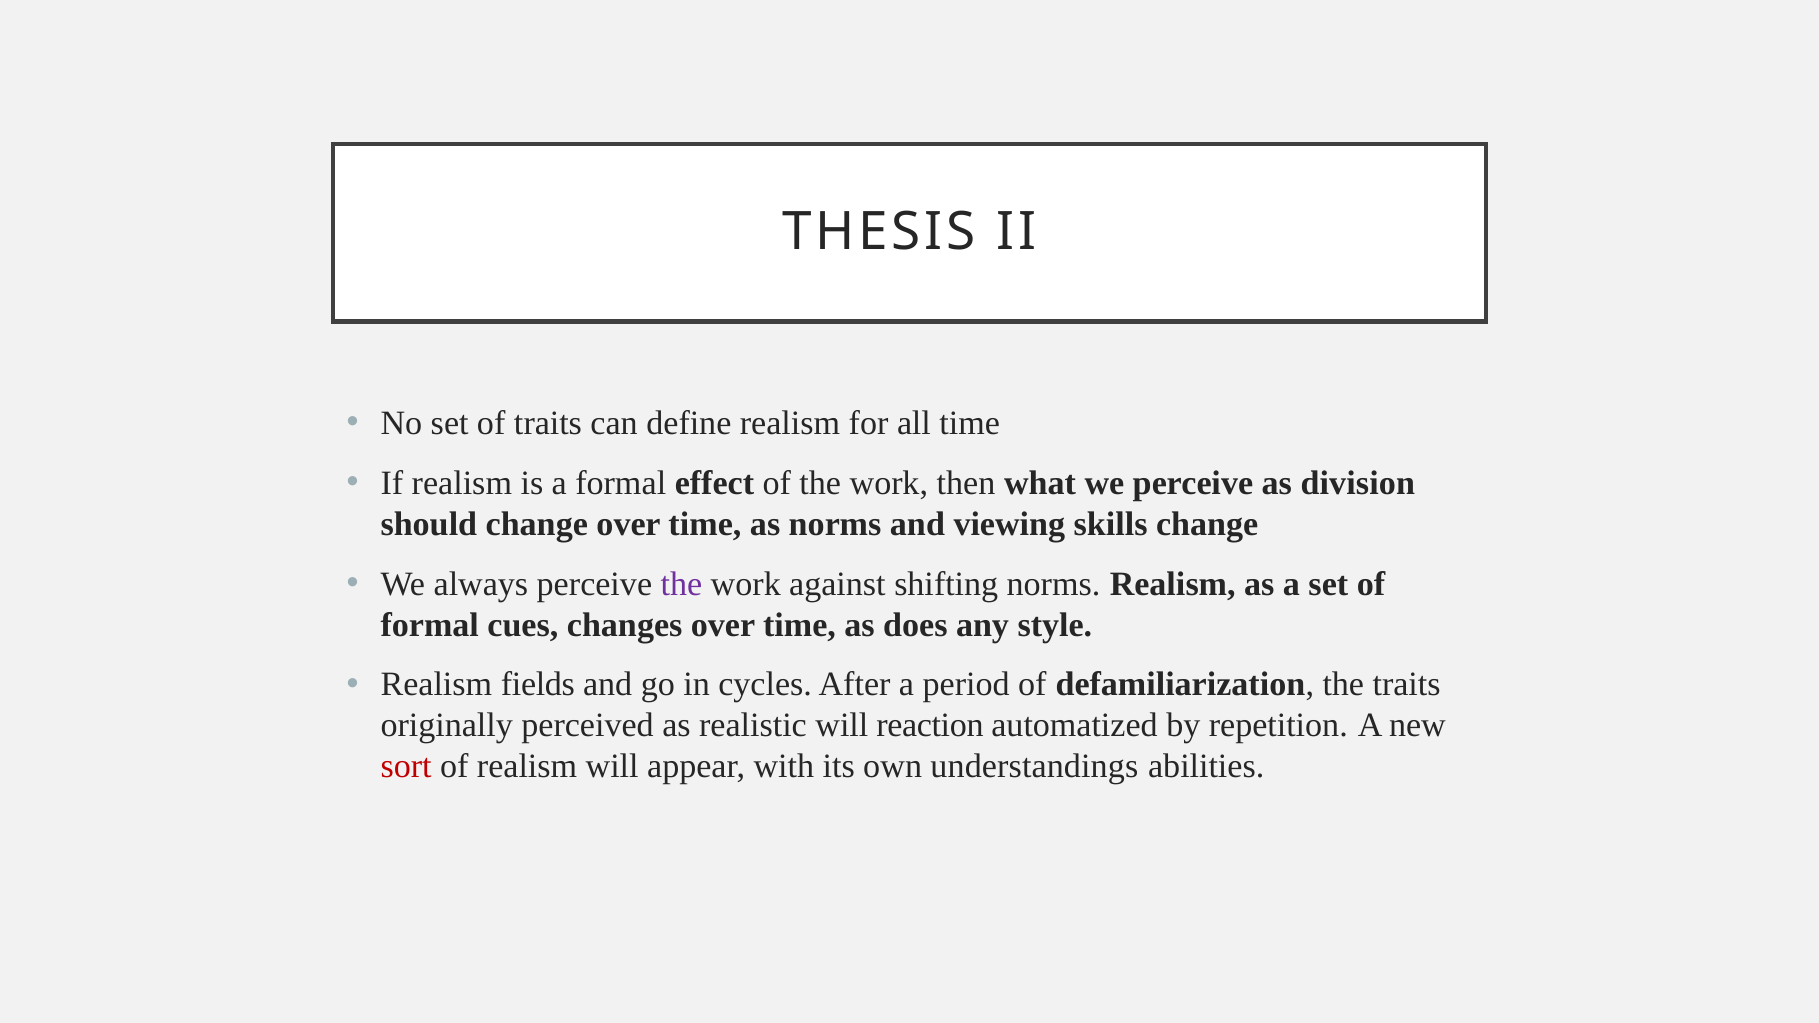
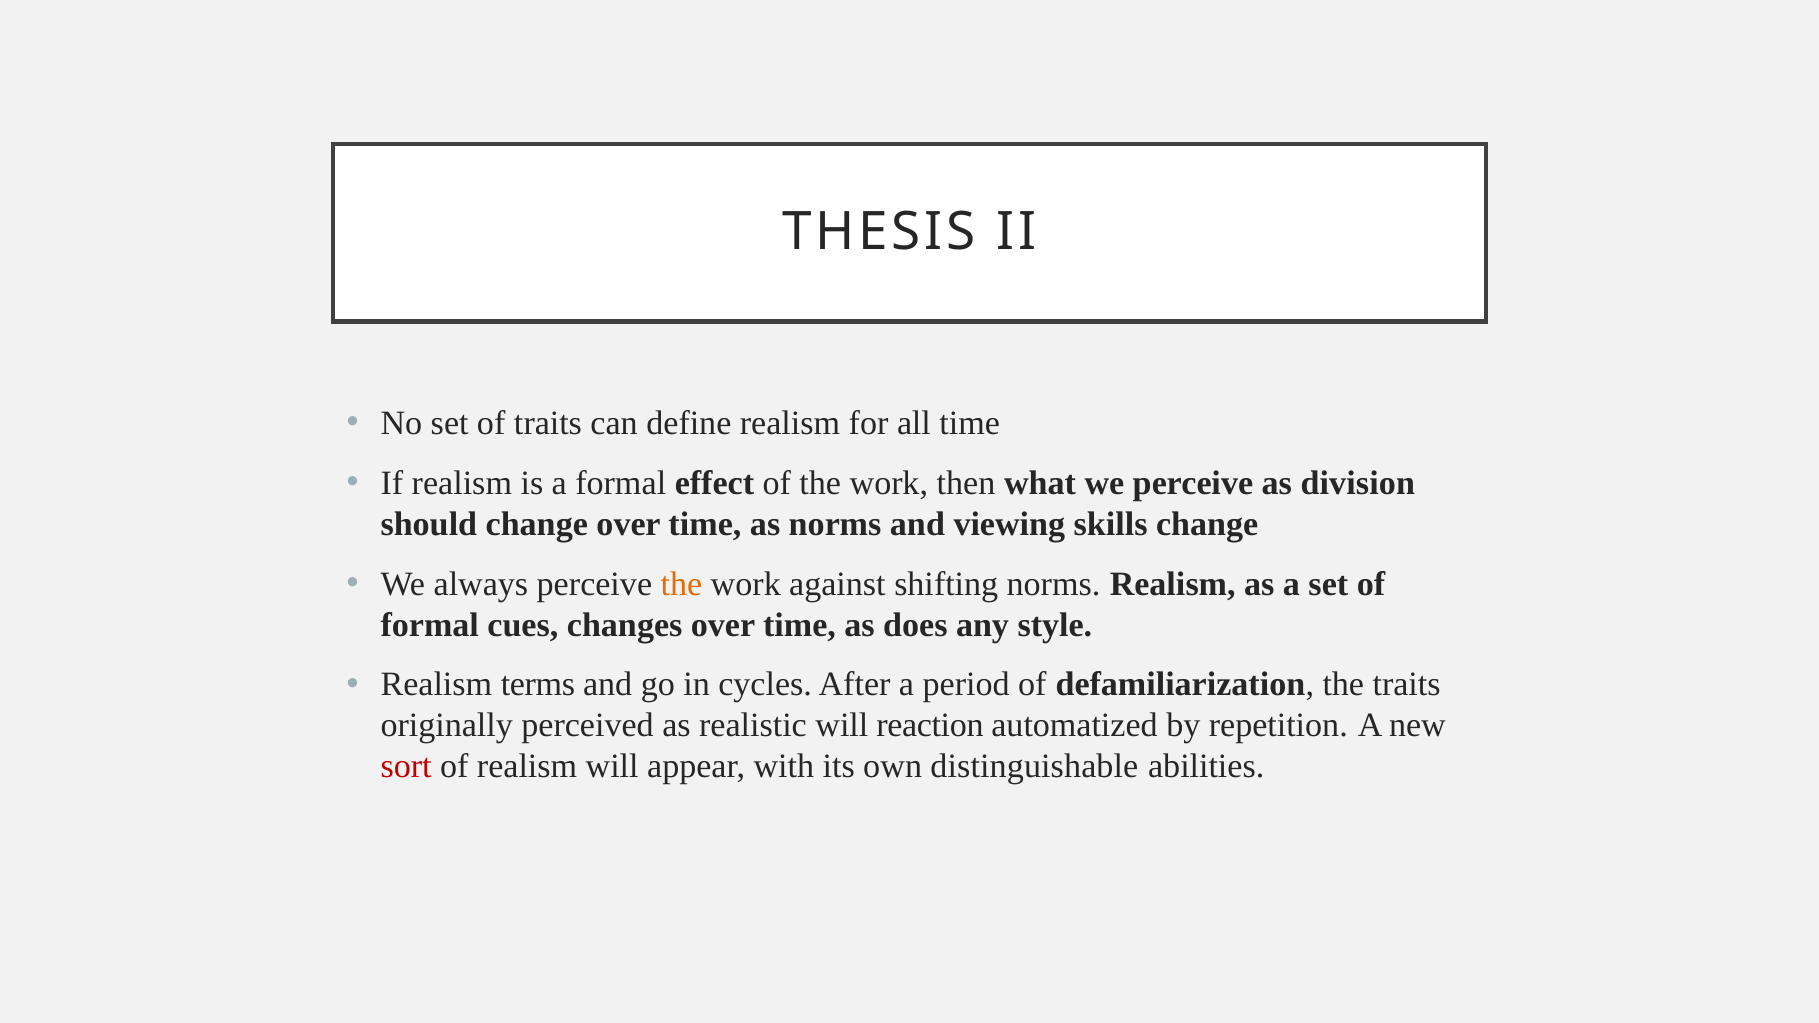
the colour: purple -> orange (681, 584)
fields: fields -> terms (538, 685)
understandings: understandings -> distinguishable (1034, 767)
